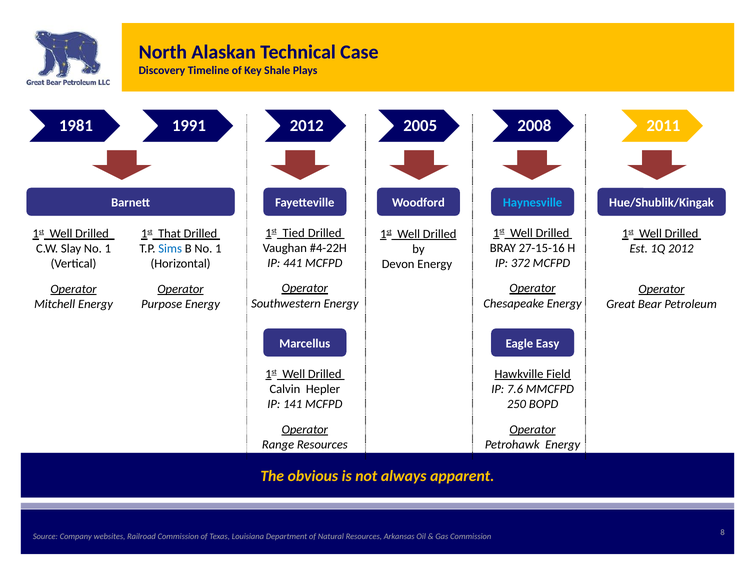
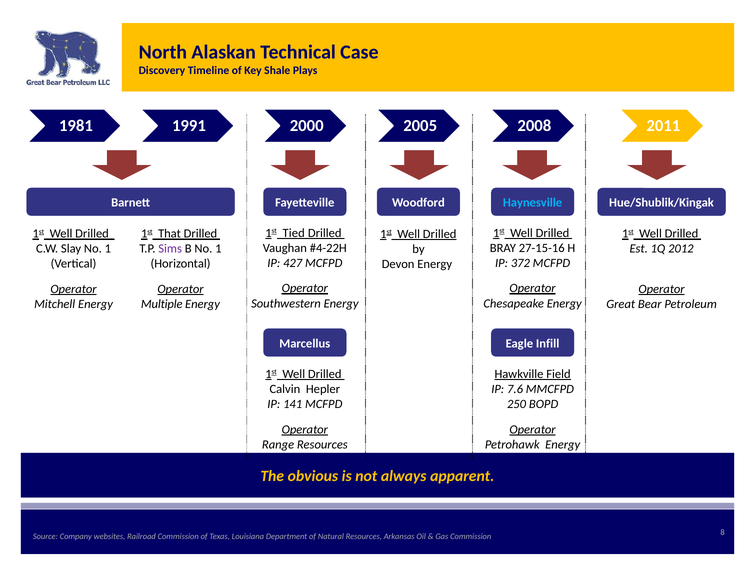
1991 2012: 2012 -> 2000 (307, 126)
Sims colour: blue -> purple (170, 249)
441: 441 -> 427 (293, 263)
Purpose: Purpose -> Multiple (162, 304)
Easy: Easy -> Infill (548, 344)
